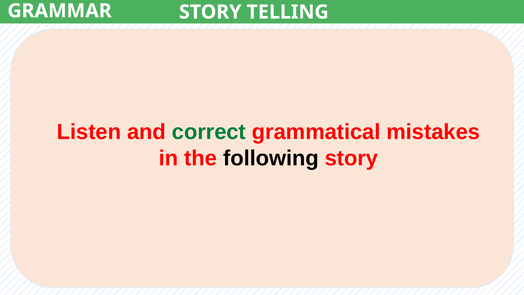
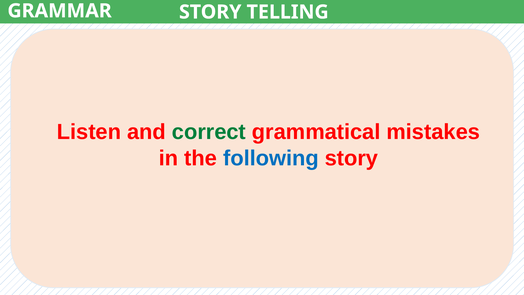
following colour: black -> blue (271, 158)
